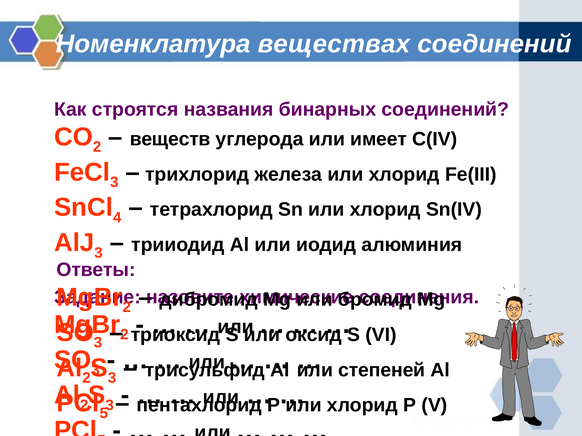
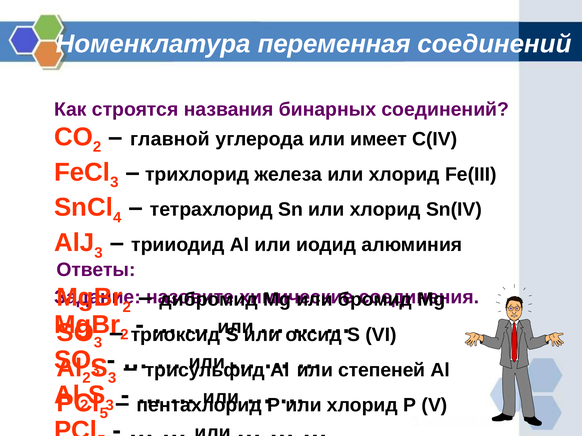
веществах: веществах -> переменная (334, 44)
веществ: веществ -> главной (170, 139)
